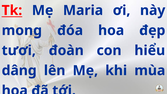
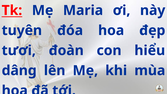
mong: mong -> tuyên (22, 30)
